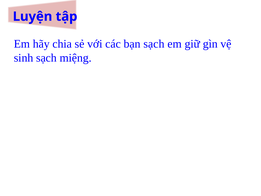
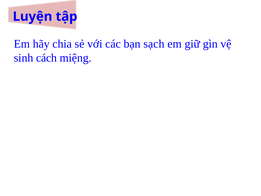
sinh sạch: sạch -> cách (46, 58)
